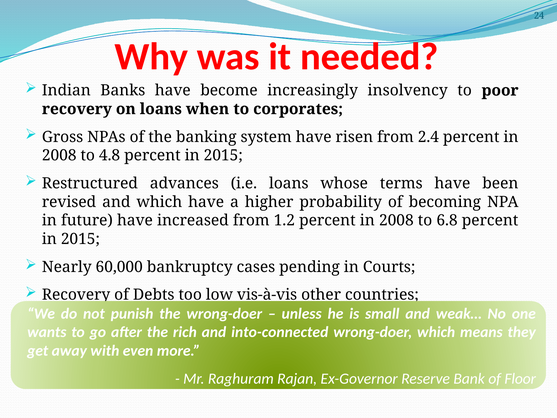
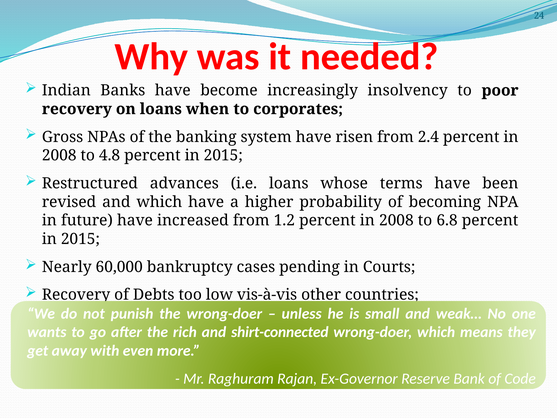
into-connected: into-connected -> shirt-connected (280, 332)
Floor: Floor -> Code (520, 378)
